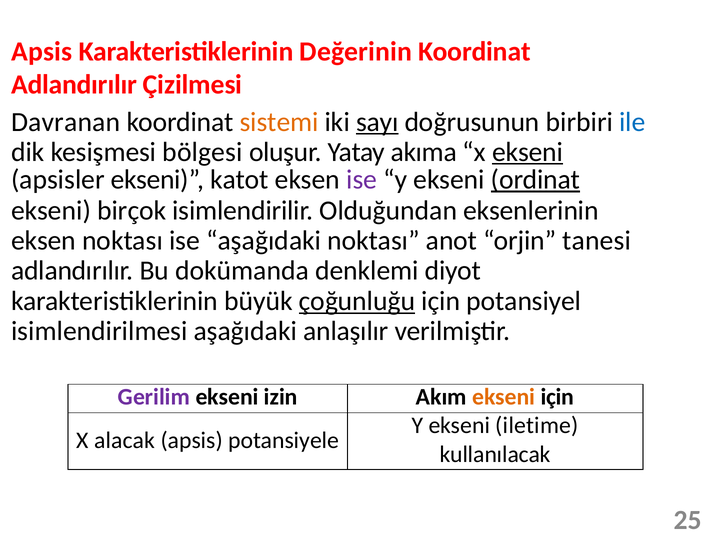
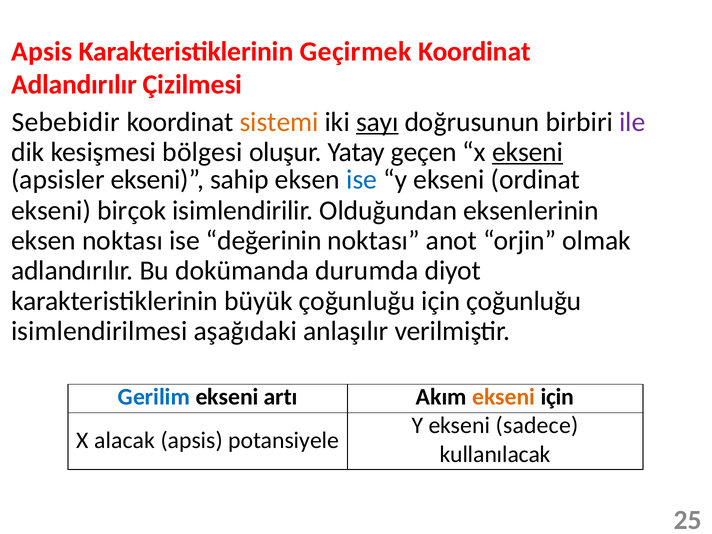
Değerinin: Değerinin -> Geçirmek (356, 51)
Davranan: Davranan -> Sebebidir (66, 122)
ile colour: blue -> purple (632, 122)
akıma: akıma -> geçen (424, 152)
katot: katot -> sahip (239, 180)
ise colour: purple -> blue (362, 180)
ordinat underline: present -> none (536, 180)
ise aşağıdaki: aşağıdaki -> değerinin (264, 241)
tanesi: tanesi -> olmak (597, 241)
denklemi: denklemi -> durumda (367, 271)
çoğunluğu underline: present -> none (357, 301)
için potansiyel: potansiyel -> çoğunluğu (524, 301)
Gerilim colour: purple -> blue (154, 397)
izin: izin -> artı (281, 397)
iletime: iletime -> sadece (537, 426)
